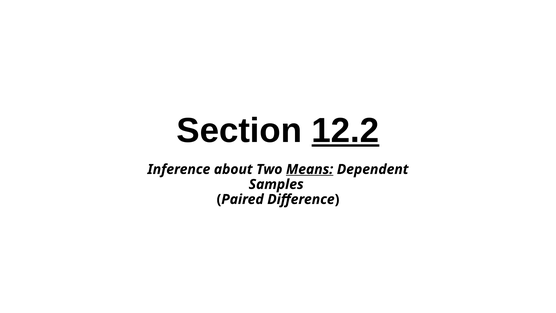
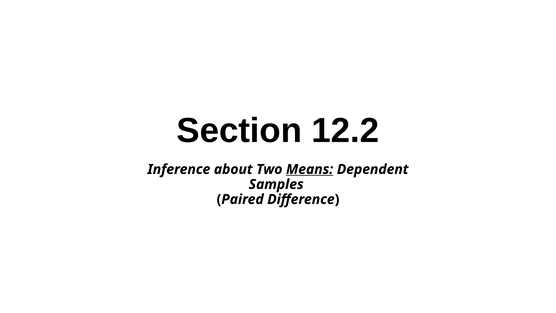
12.2 underline: present -> none (345, 130)
